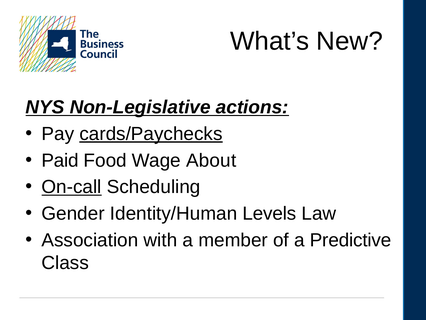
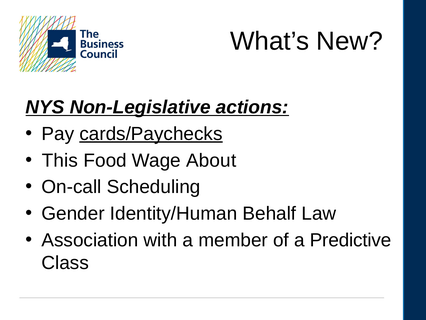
Paid: Paid -> This (60, 160)
On-call underline: present -> none (72, 187)
Levels: Levels -> Behalf (269, 213)
